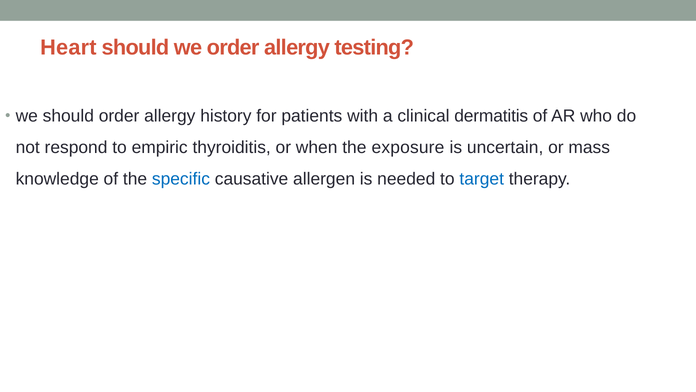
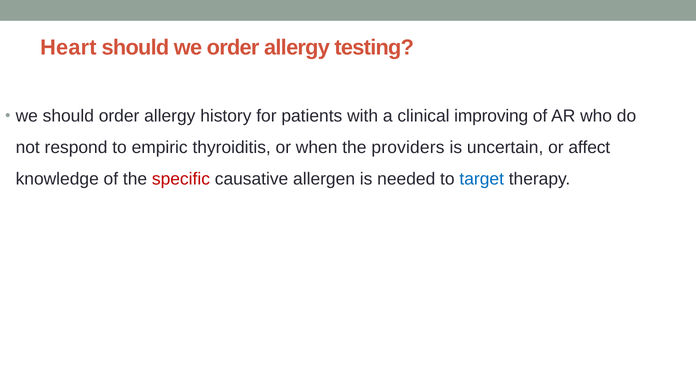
dermatitis: dermatitis -> improving (491, 116)
exposure: exposure -> providers (408, 147)
mass: mass -> affect (589, 147)
specific colour: blue -> red (181, 179)
